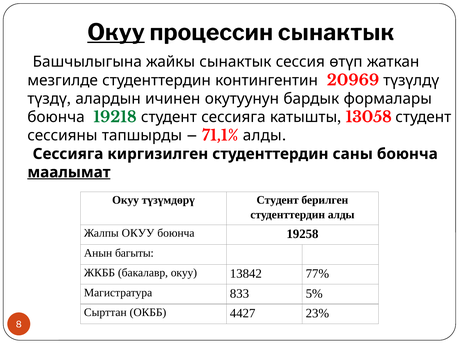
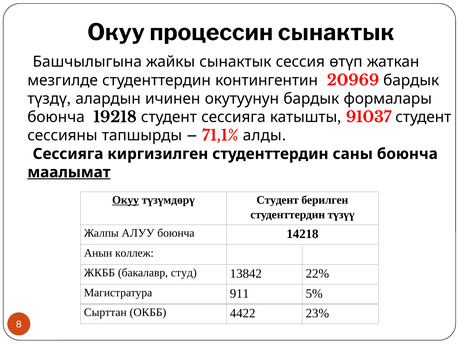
Окуу underline: present -> none (116, 32)
20969 түзүлдү: түзүлдү -> бардык (411, 80)
19218 colour: green -> black (115, 117)
13058: 13058 -> 91037 (369, 117)
Окуу underline: none -> present (126, 200)
студенттердин алды: алды -> түзүү (341, 214)
Жалпы ОКУУ: ОКУУ -> АЛУУ (138, 233)
19258: 19258 -> 14218 (302, 234)
багыты: багыты -> коллеж (134, 252)
бакалавр окуу: окуу -> студ (184, 272)
77%: 77% -> 22% (317, 273)
833: 833 -> 911 (239, 293)
4427: 4427 -> 4422 (243, 313)
